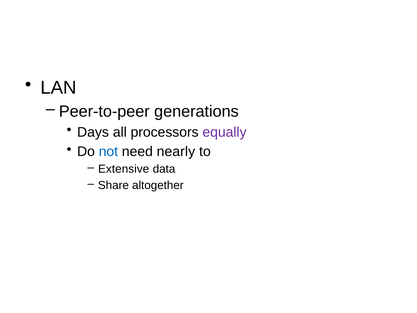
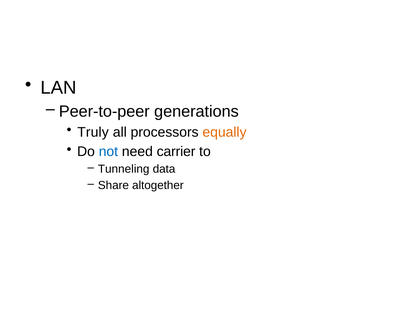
Days: Days -> Truly (93, 132)
equally colour: purple -> orange (225, 132)
nearly: nearly -> carrier (176, 152)
Extensive: Extensive -> Tunneling (124, 169)
